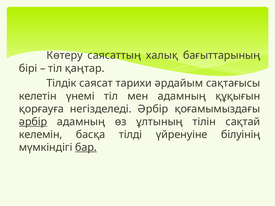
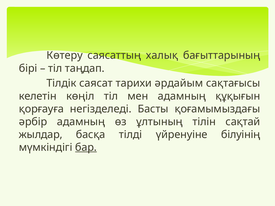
қаңтар: қаңтар -> таңдап (85, 68)
үнемi: үнемi -> көңіл (80, 96)
негізделеді Әрбір: Әрбір -> Басты (153, 109)
әрбір underline: present -> none (33, 122)
келемін: келемін -> жылдар (41, 135)
